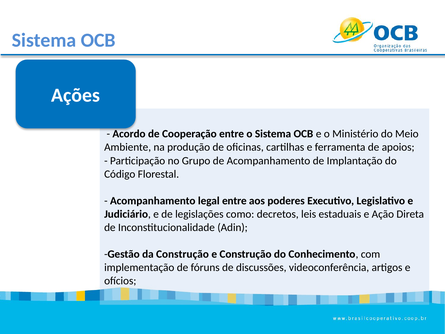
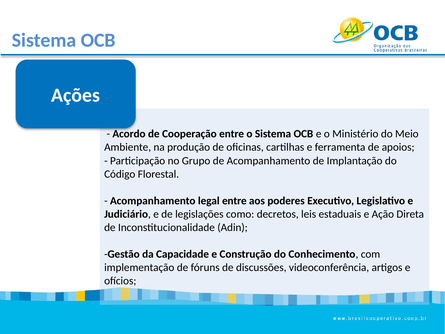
da Construção: Construção -> Capacidade (183, 254)
